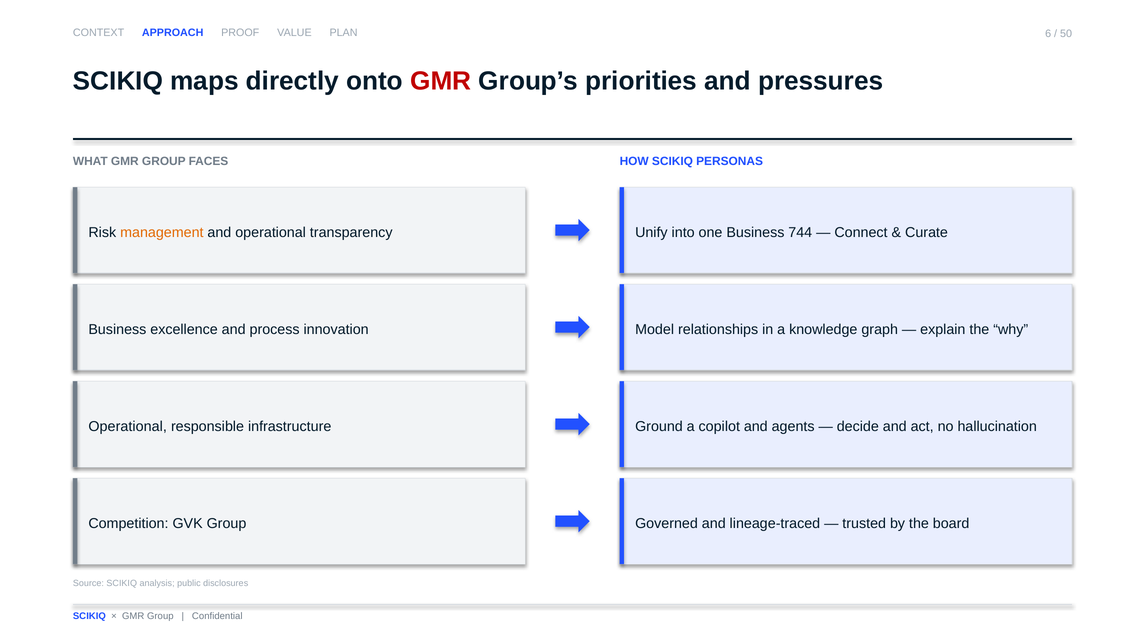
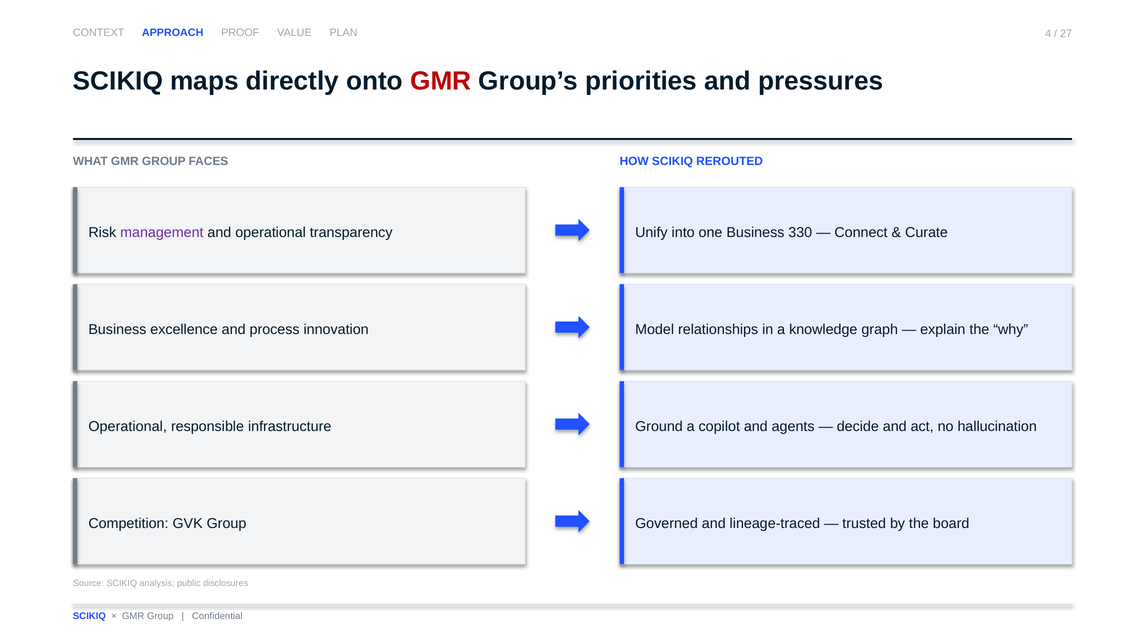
6: 6 -> 4 (1048, 34)
50: 50 -> 27 (1066, 34)
PERSONAS: PERSONAS -> REROUTED (730, 162)
management colour: orange -> purple (162, 232)
744: 744 -> 330 (800, 232)
